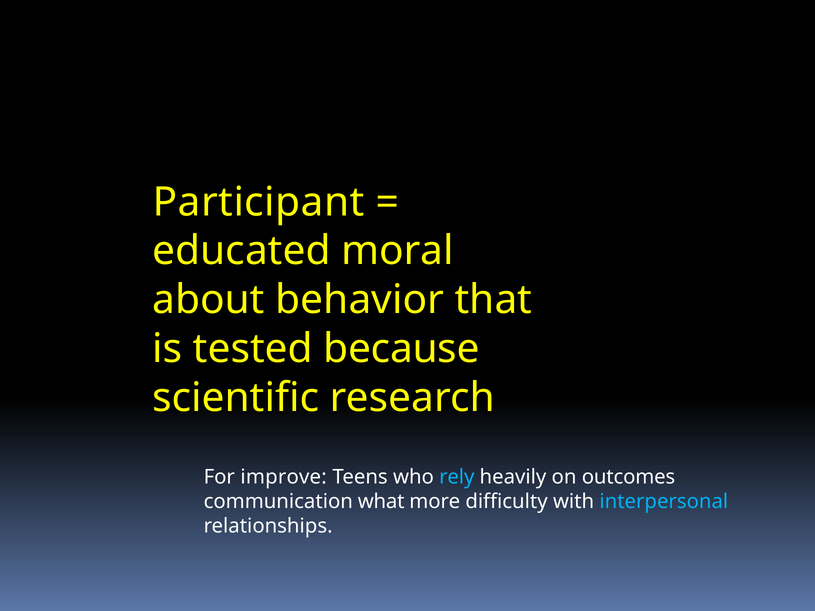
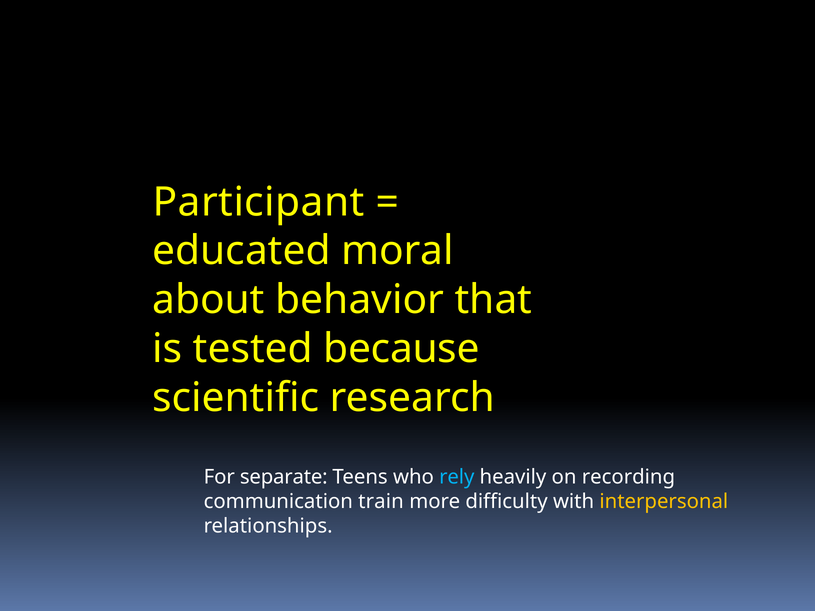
improve: improve -> separate (284, 477)
outcomes: outcomes -> recording (628, 477)
what: what -> train (381, 502)
interpersonal colour: light blue -> yellow (664, 502)
